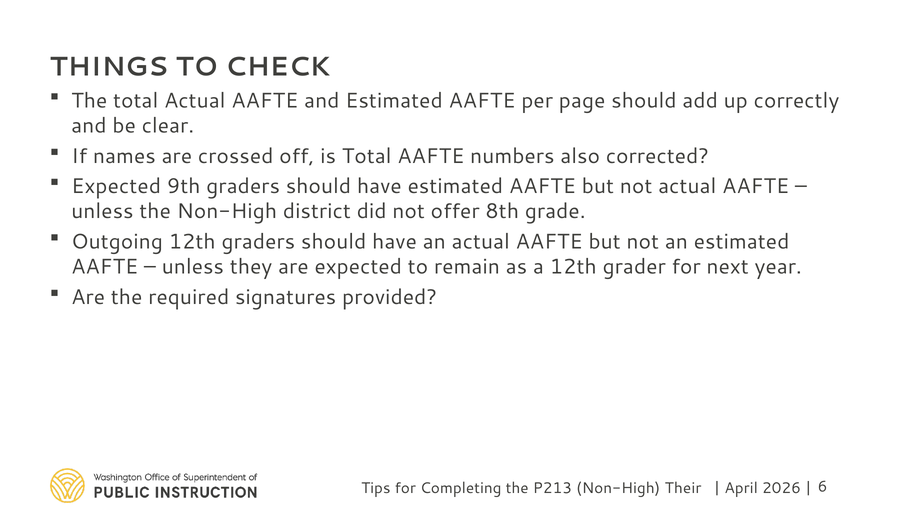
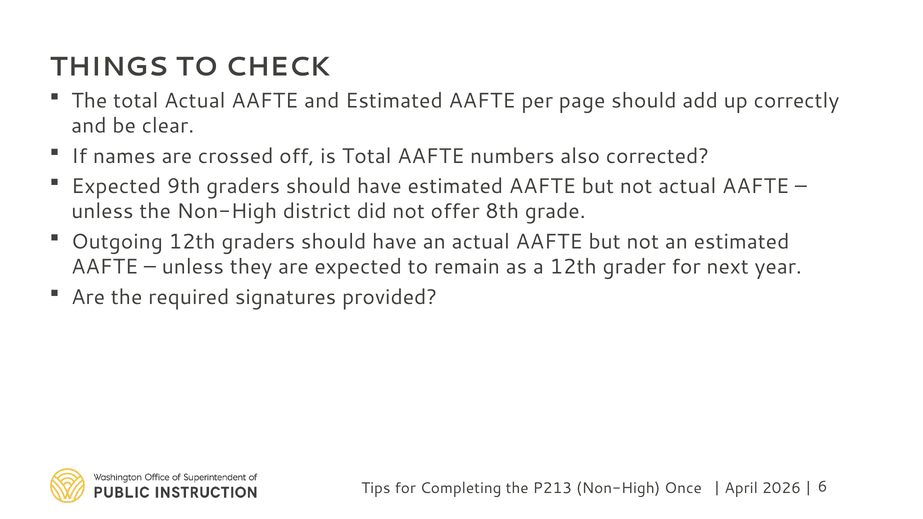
Their: Their -> Once (683, 488)
